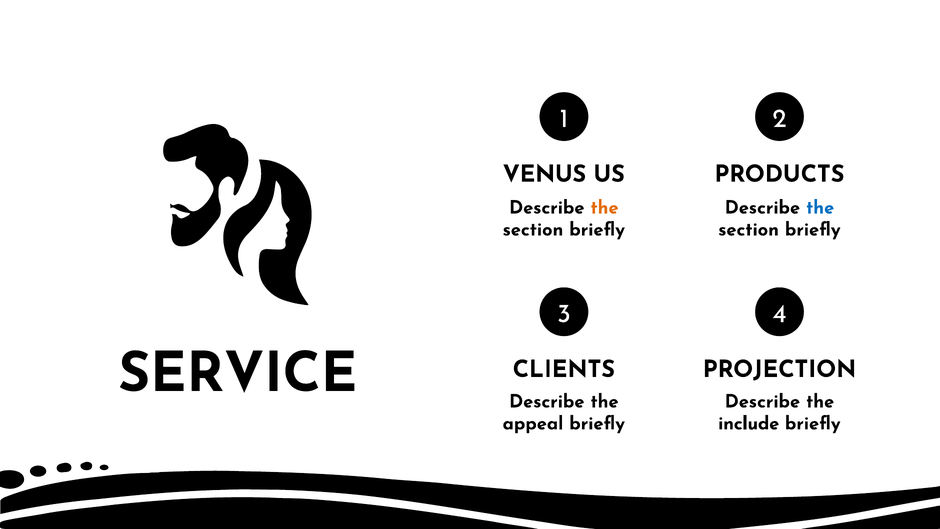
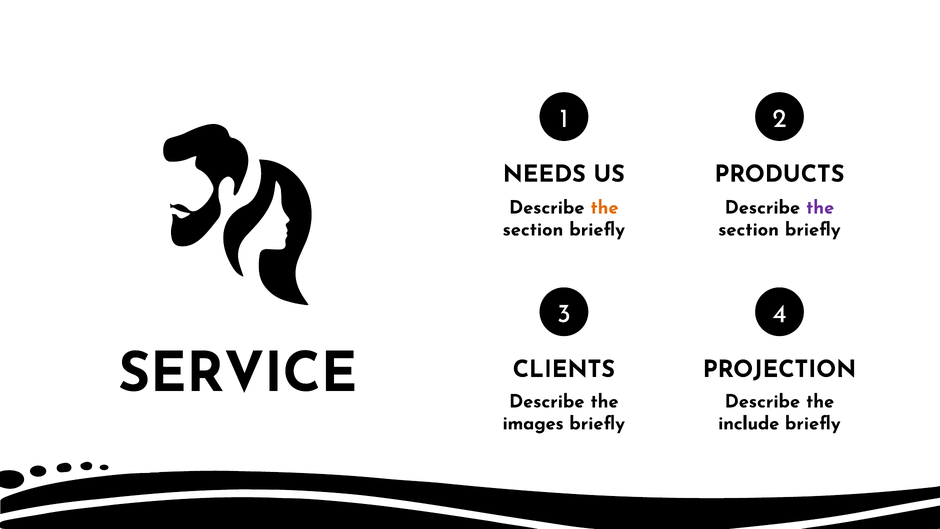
VENUS: VENUS -> NEEDS (544, 174)
the colour: blue -> purple (820, 207)
appeal: appeal -> images (533, 423)
